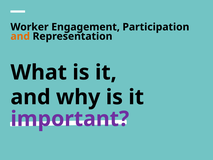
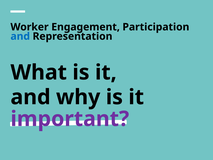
and colour: orange -> blue (20, 36)
